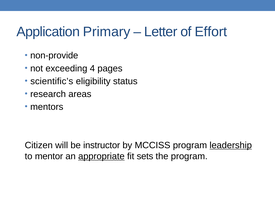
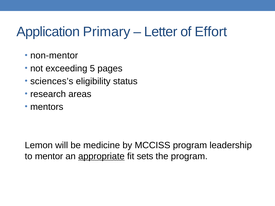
non-provide: non-provide -> non-mentor (54, 56)
4: 4 -> 5 (92, 68)
scientific’s: scientific’s -> sciences’s (52, 81)
Citizen: Citizen -> Lemon (39, 145)
instructor: instructor -> medicine (102, 145)
leadership underline: present -> none (231, 145)
